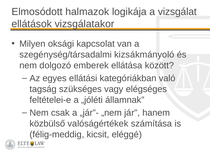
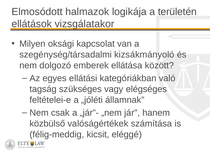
vizsgálat: vizsgálat -> területén (177, 12)
